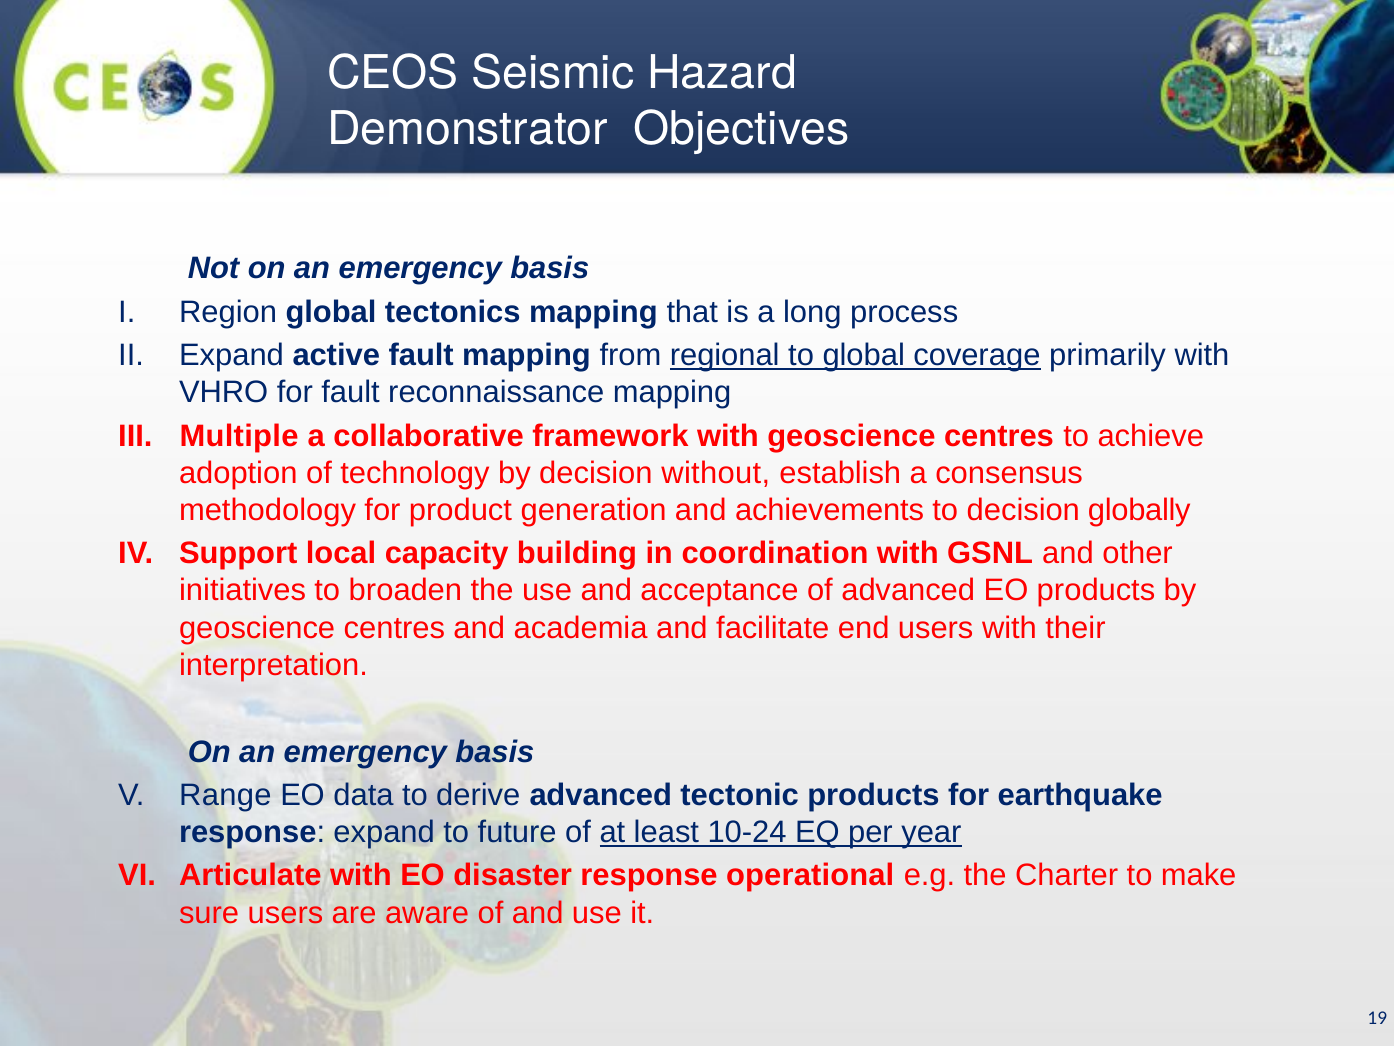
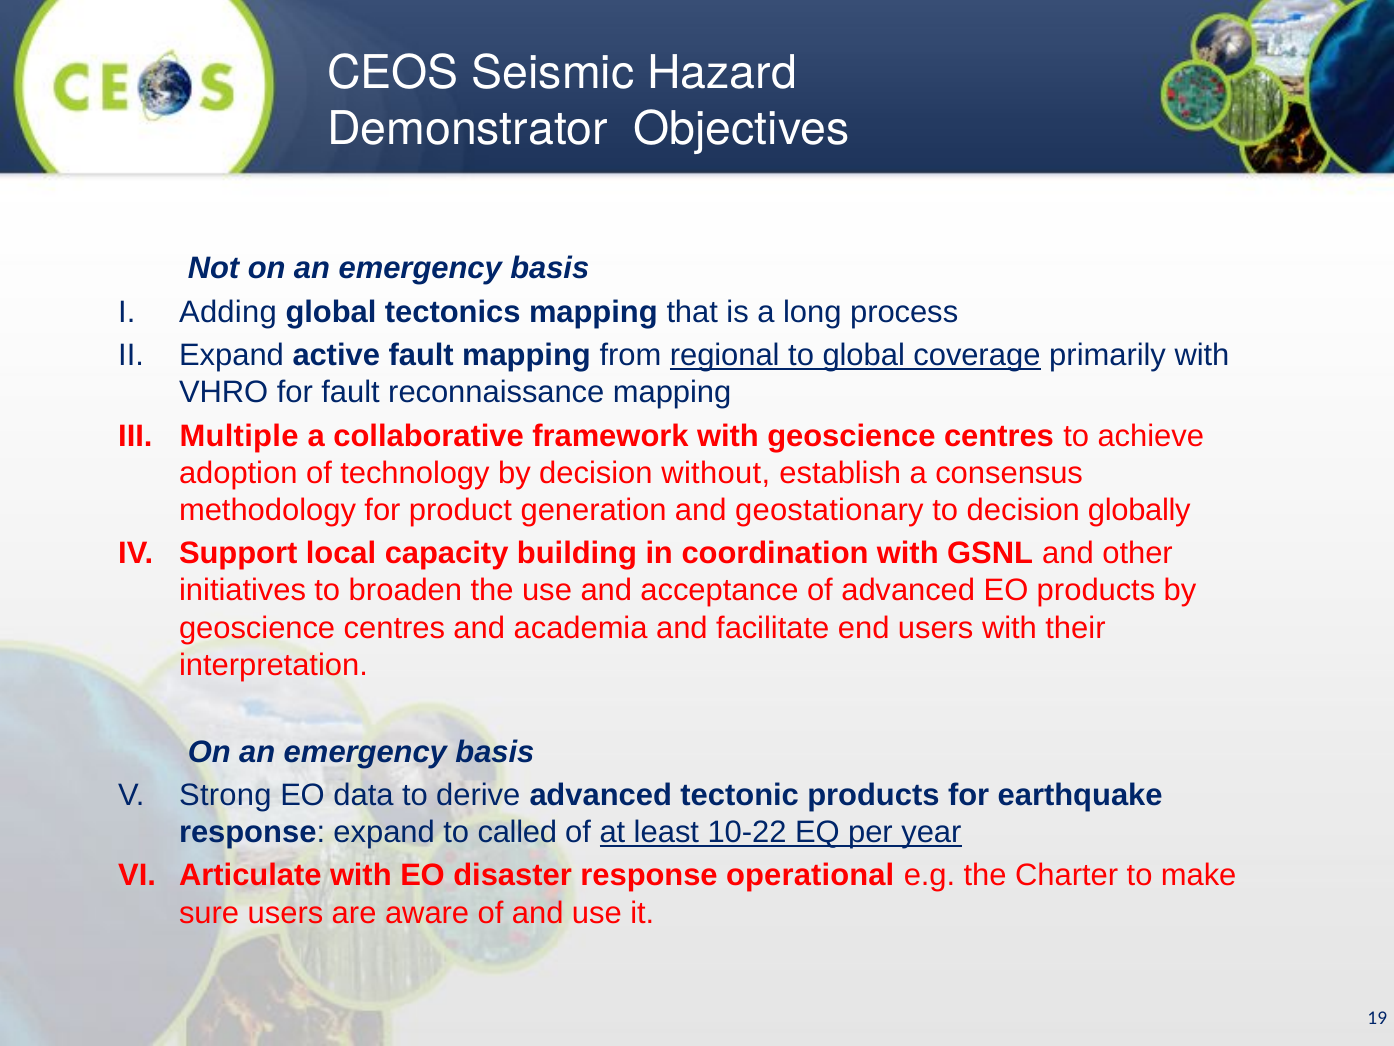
Region: Region -> Adding (228, 312)
achievements: achievements -> geostationary (829, 510)
Range: Range -> Strong (225, 795)
future: future -> called (517, 832)
10-24: 10-24 -> 10-22 (747, 832)
